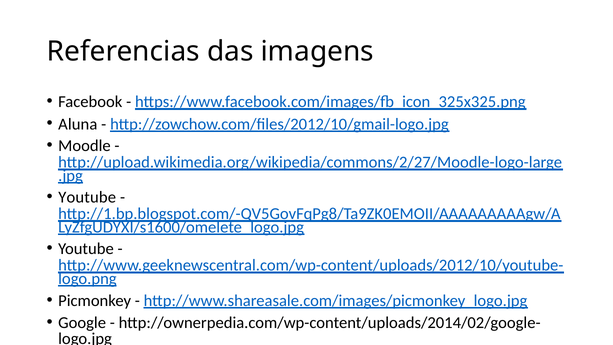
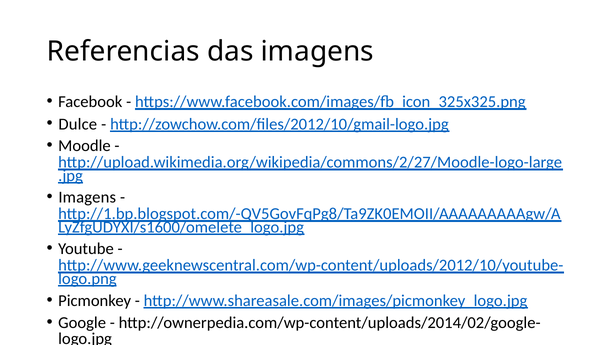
Aluna: Aluna -> Dulce (78, 124)
Youtube: Youtube -> Imagens (87, 197)
